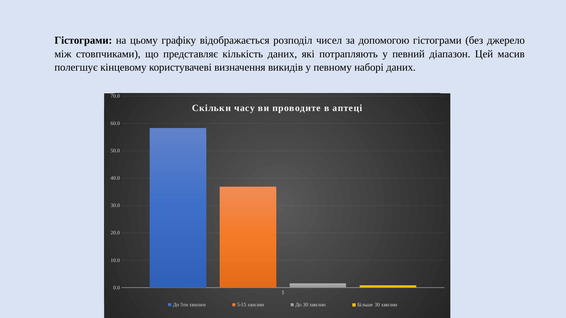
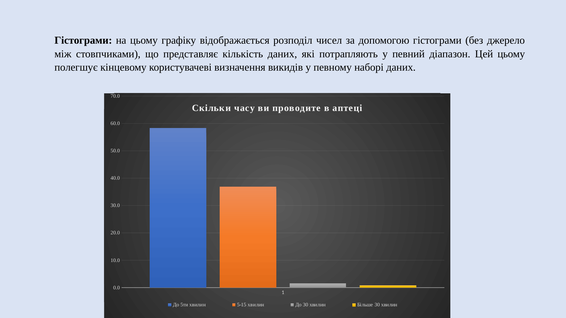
Цей масив: масив -> цьому (511, 54)
